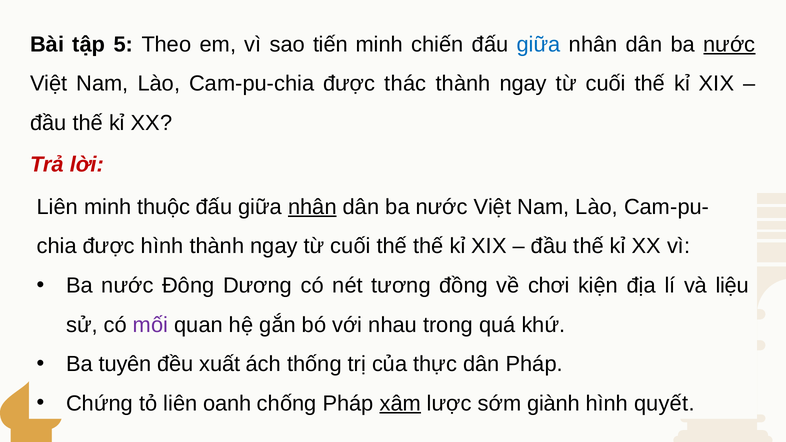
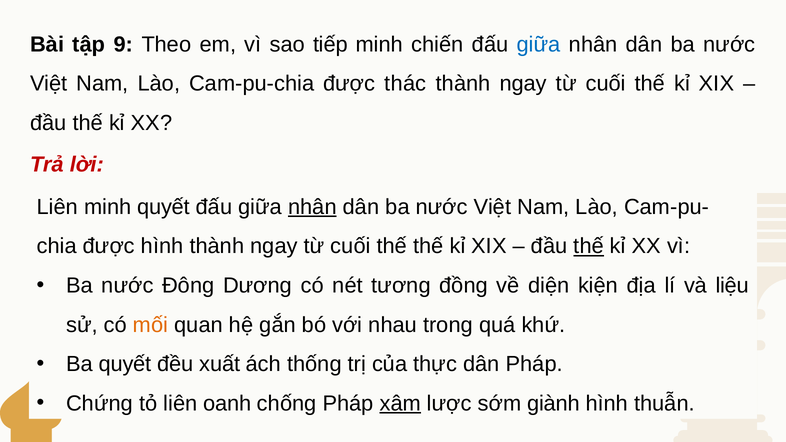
5: 5 -> 9 (123, 44)
tiến: tiến -> tiếp (330, 44)
nước underline: present -> none (729, 44)
minh thuộc: thuộc -> quyết (164, 207)
thế underline: none -> present (589, 246)
chơi: chơi -> diện (549, 286)
mối colour: purple -> orange (151, 325)
Ba tuyên: tuyên -> quyết (125, 364)
quyết: quyết -> thuẫn (664, 404)
